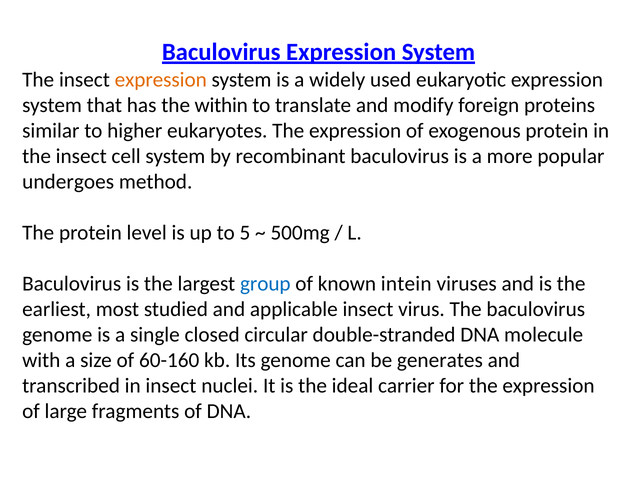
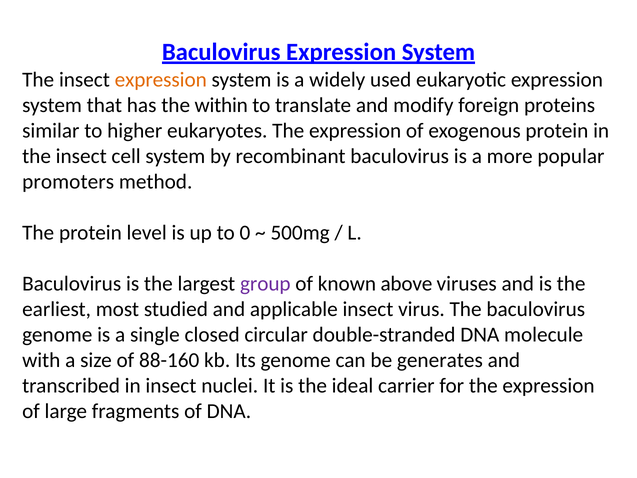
undergoes: undergoes -> promoters (68, 182)
5: 5 -> 0 (245, 233)
group colour: blue -> purple (265, 284)
intein: intein -> above (406, 284)
60-160: 60-160 -> 88-160 (169, 360)
